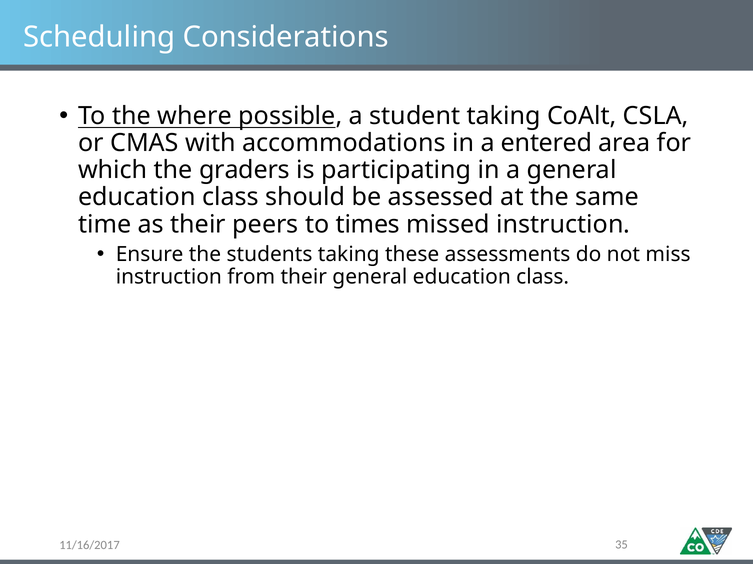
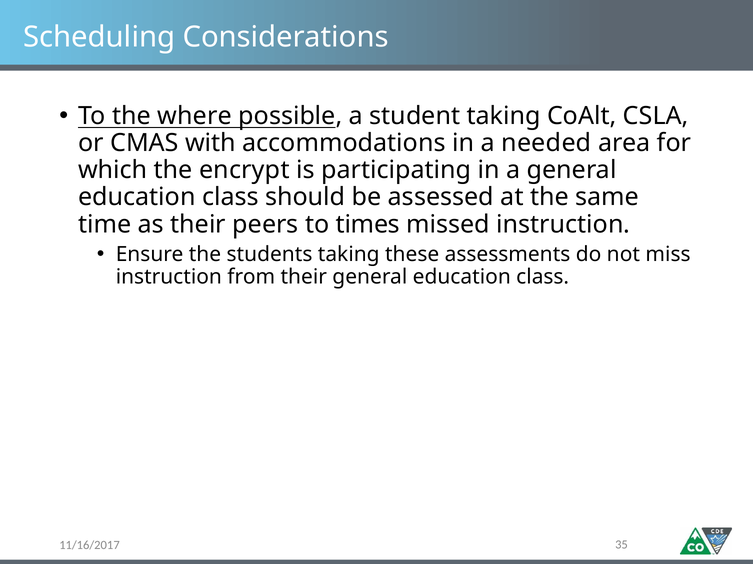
entered: entered -> needed (546, 143)
graders: graders -> encrypt (244, 170)
